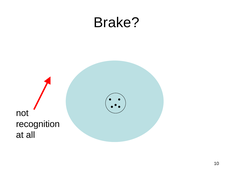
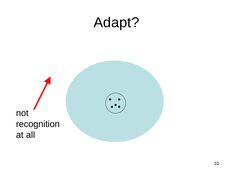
Brake: Brake -> Adapt (116, 23)
